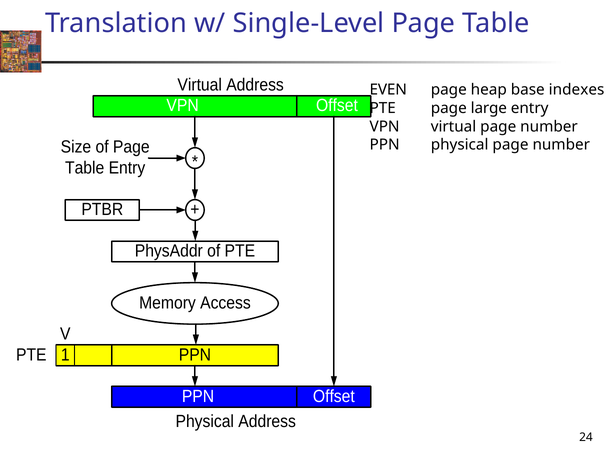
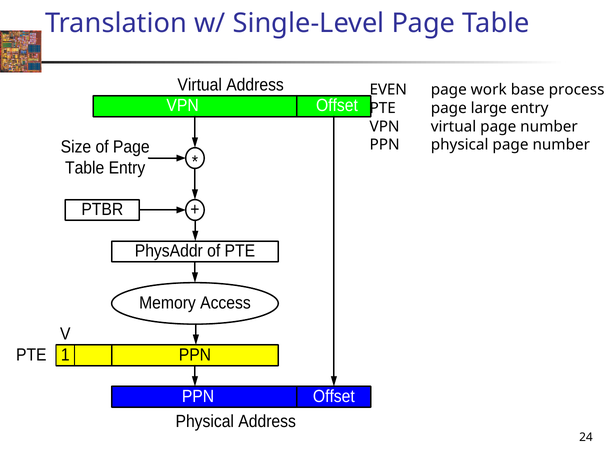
heap: heap -> work (489, 90)
indexes: indexes -> process (577, 90)
